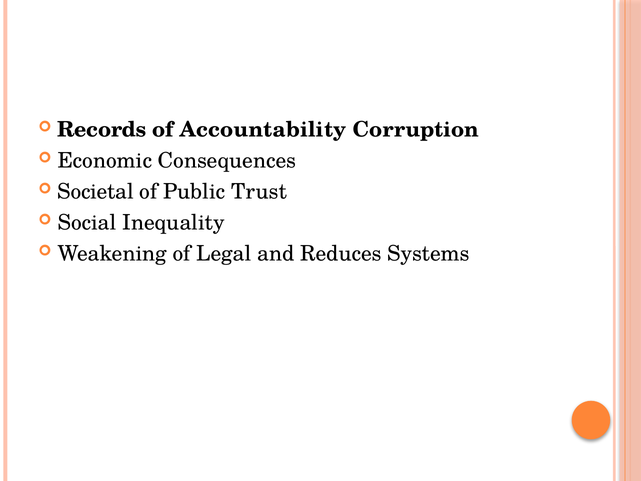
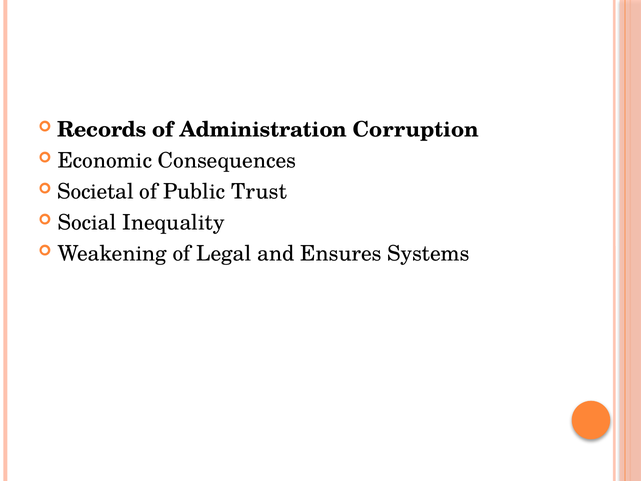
Accountability: Accountability -> Administration (263, 130)
Reduces: Reduces -> Ensures (341, 254)
